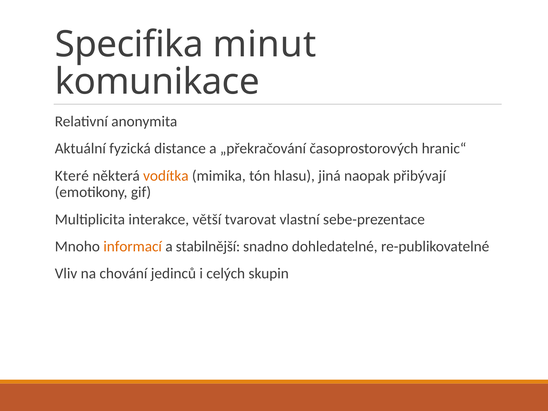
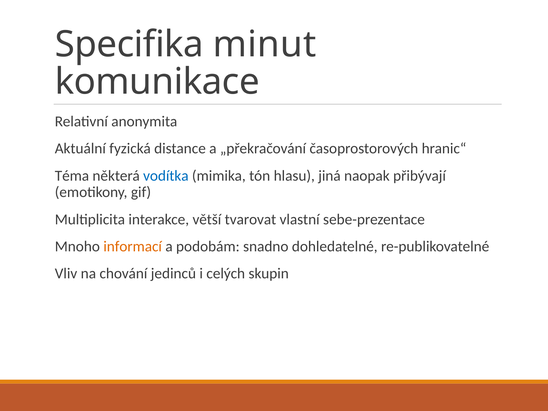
Které: Které -> Téma (72, 176)
vodítka colour: orange -> blue (166, 176)
stabilnější: stabilnější -> podobám (208, 246)
